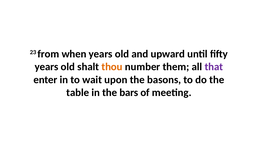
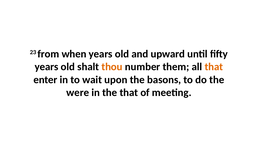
that colour: purple -> orange (214, 67)
table: table -> were (78, 93)
the bars: bars -> that (129, 93)
